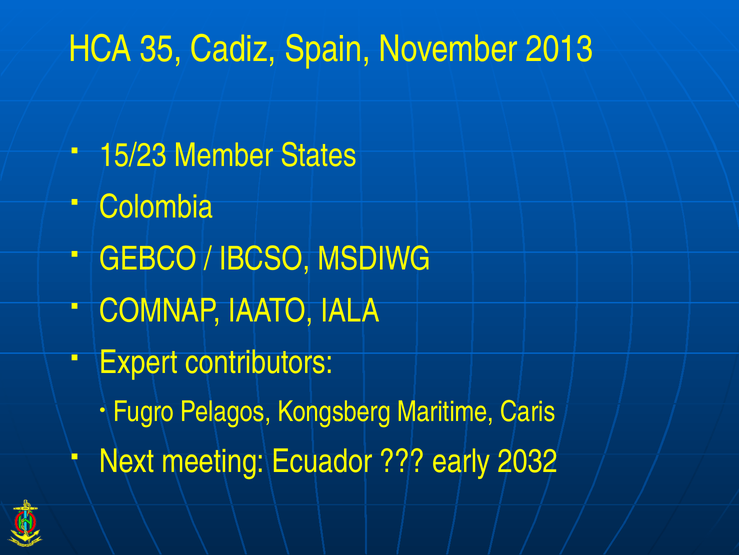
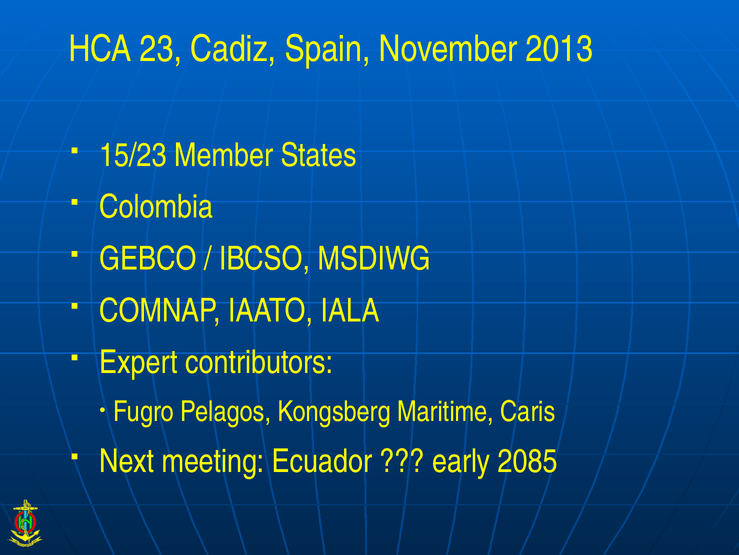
35: 35 -> 23 (161, 49)
2032: 2032 -> 2085 (528, 461)
